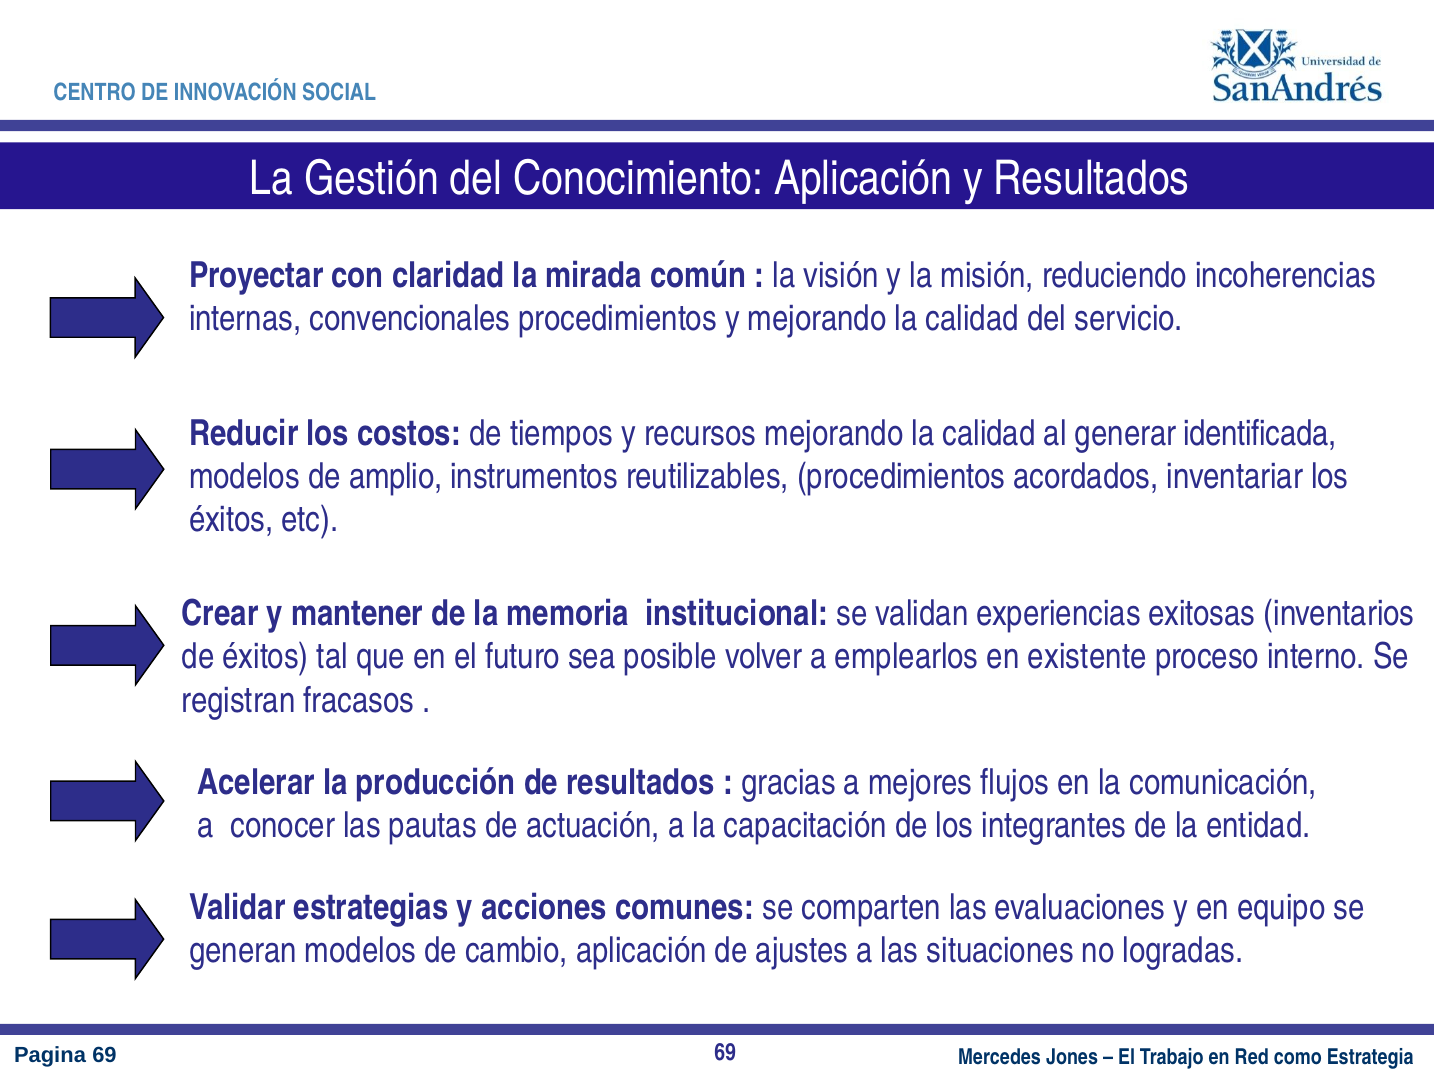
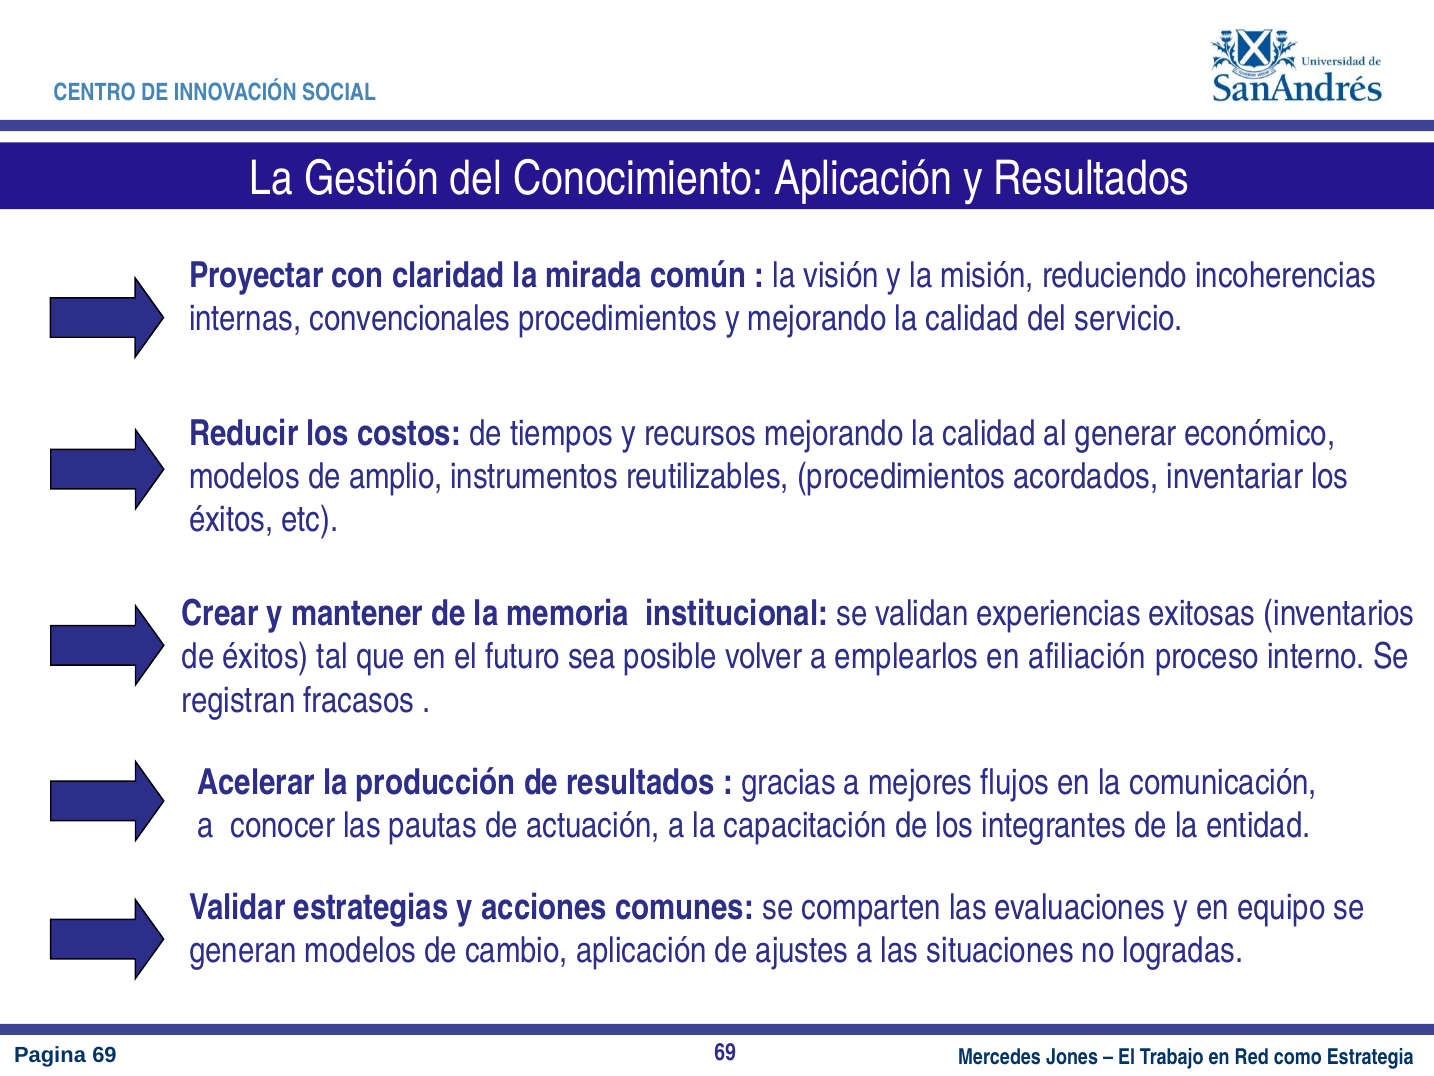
identificada: identificada -> económico (1260, 434)
existente: existente -> afiliación (1087, 657)
